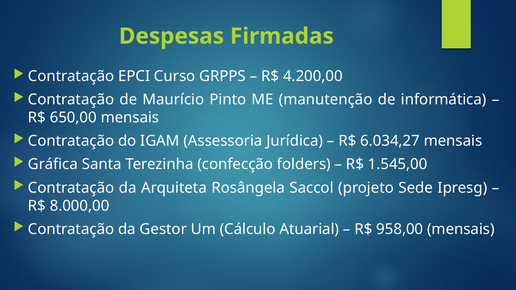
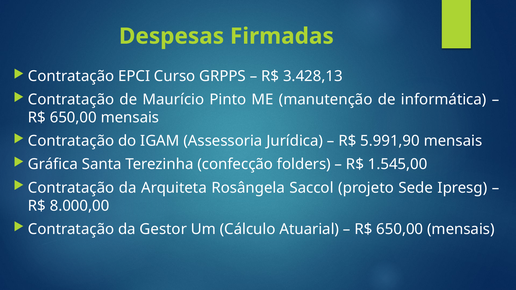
4.200,00: 4.200,00 -> 3.428,13 (313, 76)
6.034,27: 6.034,27 -> 5.991,90 (390, 141)
958,00: 958,00 -> 650,00 (400, 229)
